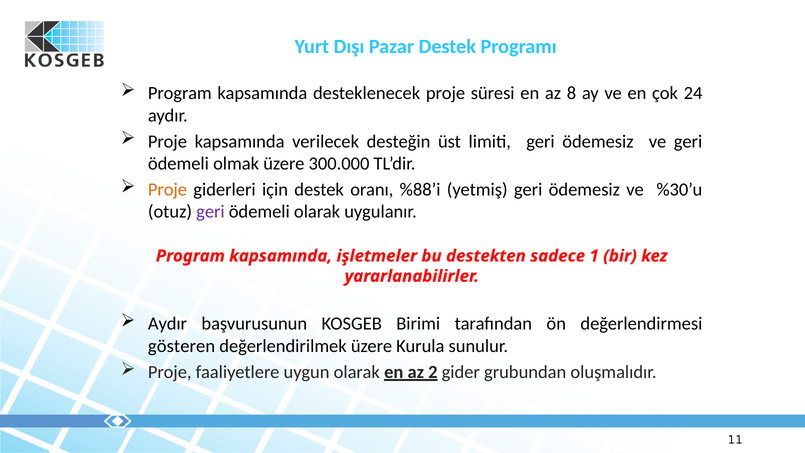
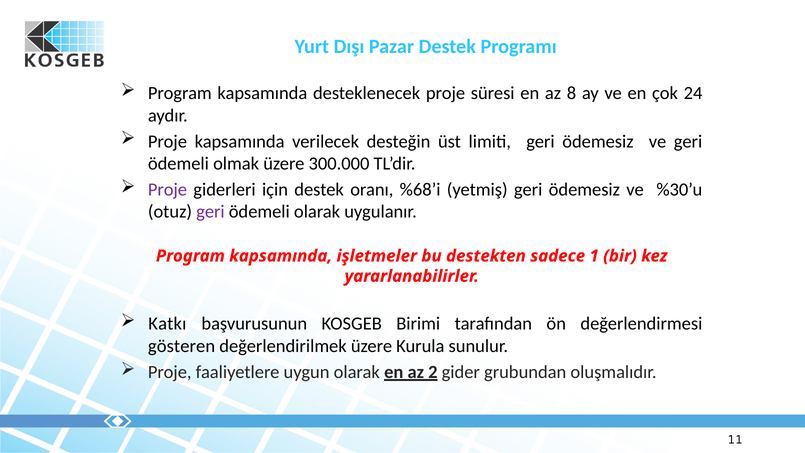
Proje colour: orange -> purple (168, 189)
%88’i: %88’i -> %68’i (420, 189)
Aydır: Aydır -> Katkı (167, 324)
